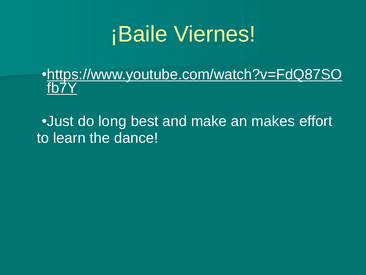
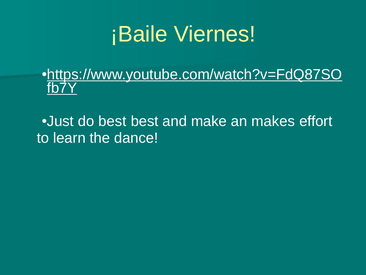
do long: long -> best (112, 121)
